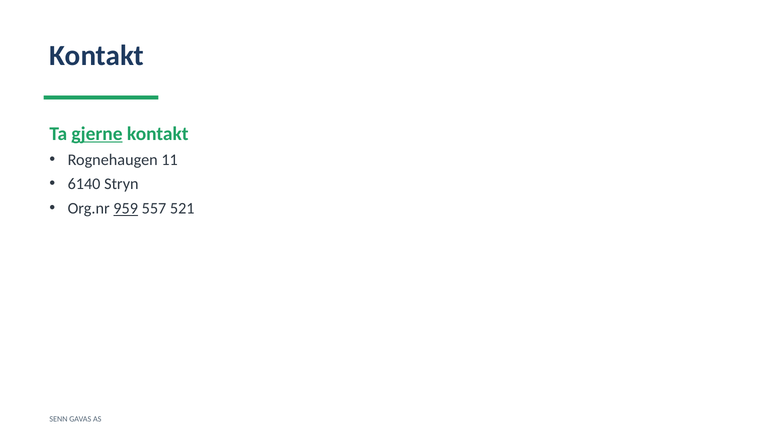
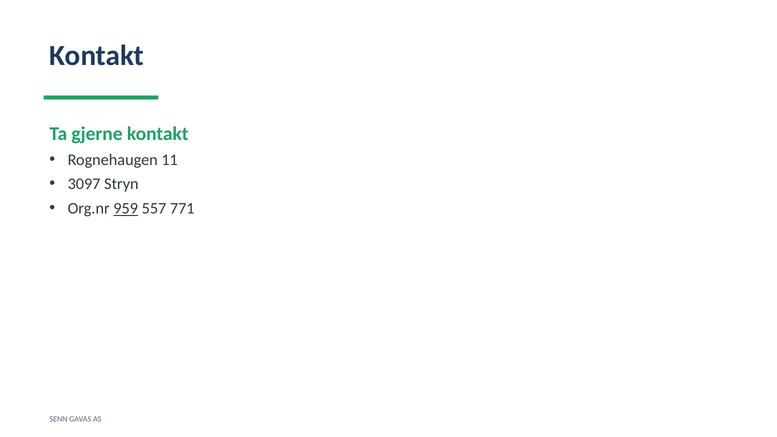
gjerne underline: present -> none (97, 134)
6140: 6140 -> 3097 (84, 184)
521: 521 -> 771 (182, 208)
